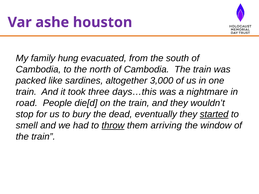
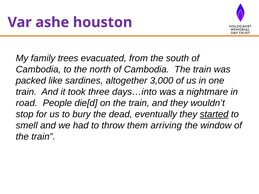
hung: hung -> trees (68, 58)
days…this: days…this -> days…into (134, 92)
throw underline: present -> none (113, 126)
